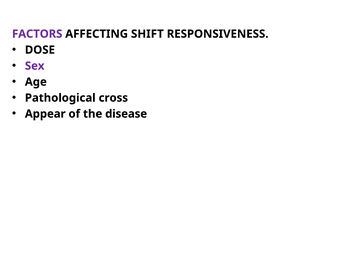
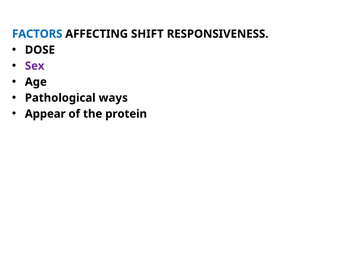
FACTORS colour: purple -> blue (37, 34)
cross: cross -> ways (113, 98)
disease: disease -> protein (126, 114)
